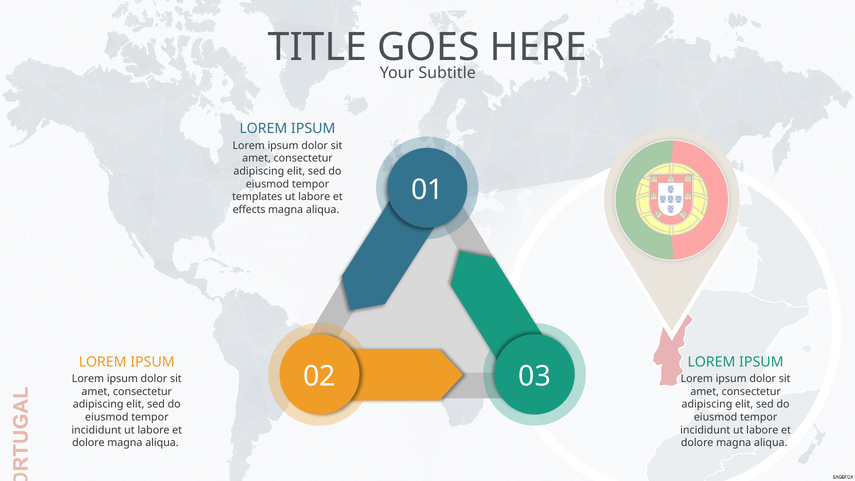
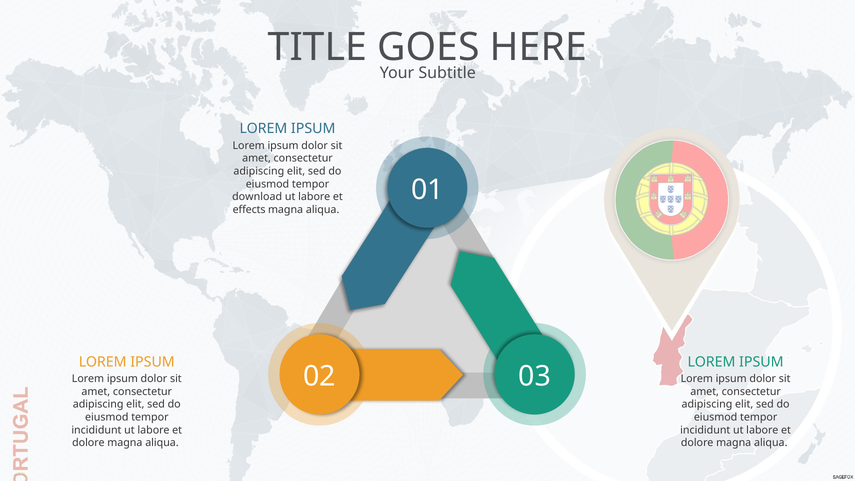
templates: templates -> download (257, 197)
